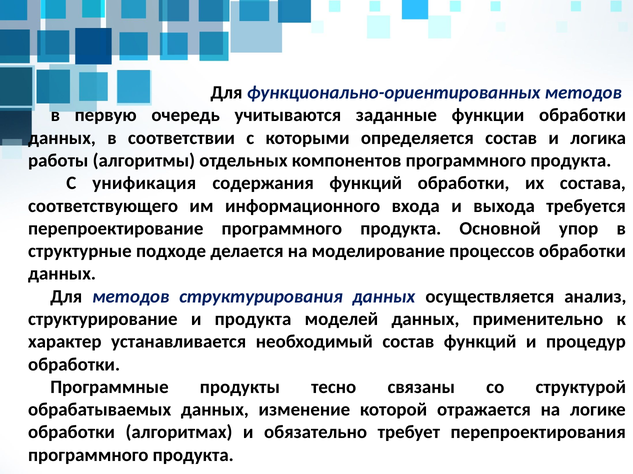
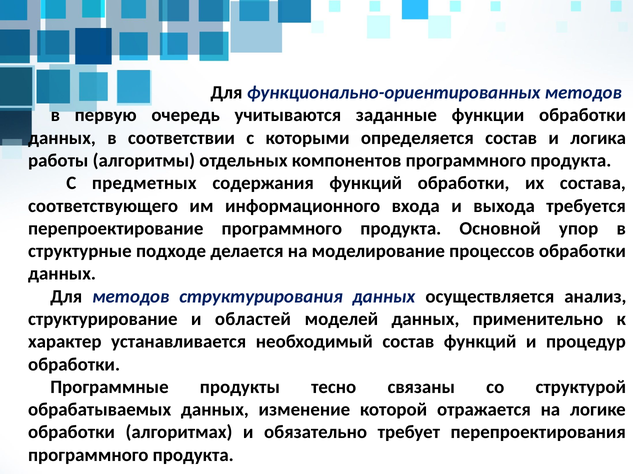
унификация: унификация -> предметных (144, 183)
и продукта: продукта -> областей (253, 320)
